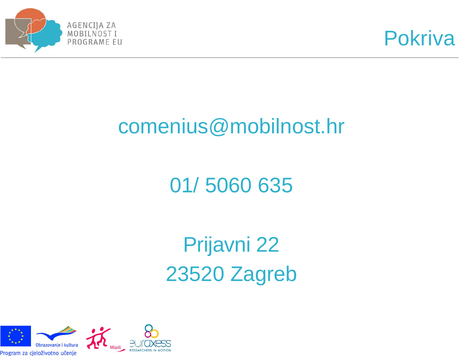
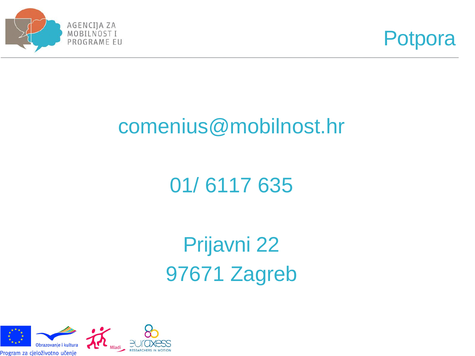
Pokriva: Pokriva -> Potpora (420, 39)
5060: 5060 -> 6117 (229, 186)
23520: 23520 -> 97671 (195, 274)
